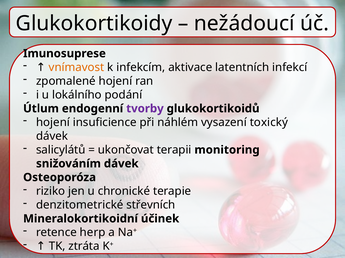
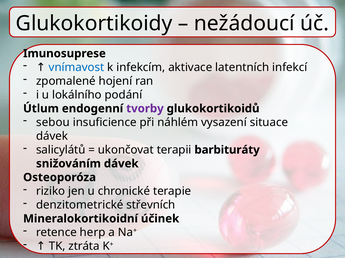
vnímavost colour: orange -> blue (76, 67)
hojení: hojení -> sebou (53, 123)
toxický: toxický -> situace (269, 123)
monitoring: monitoring -> barbituráty (227, 150)
